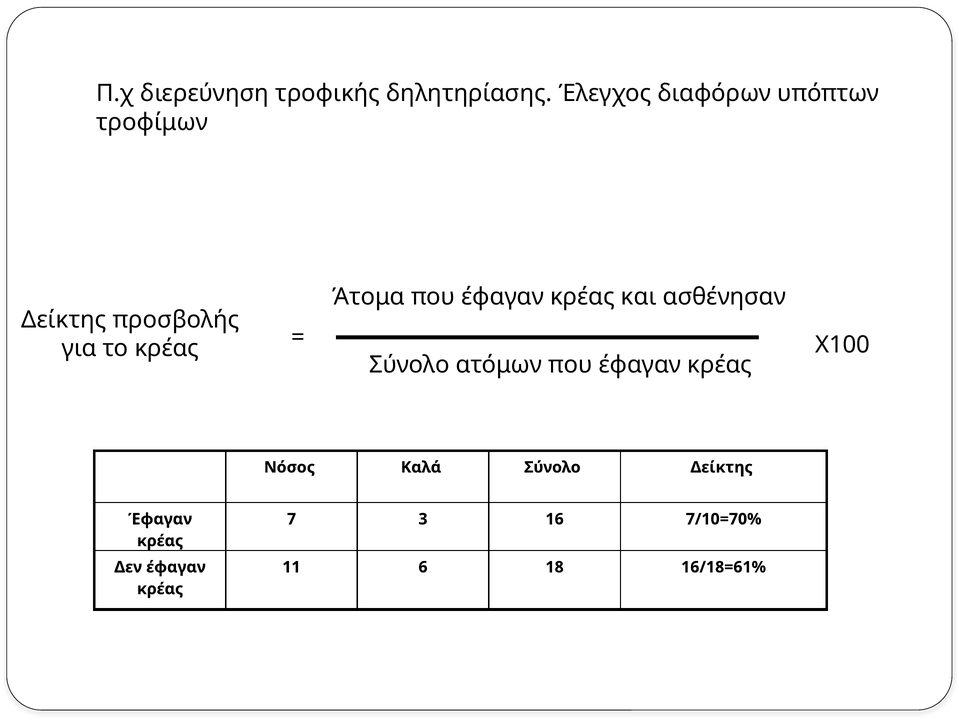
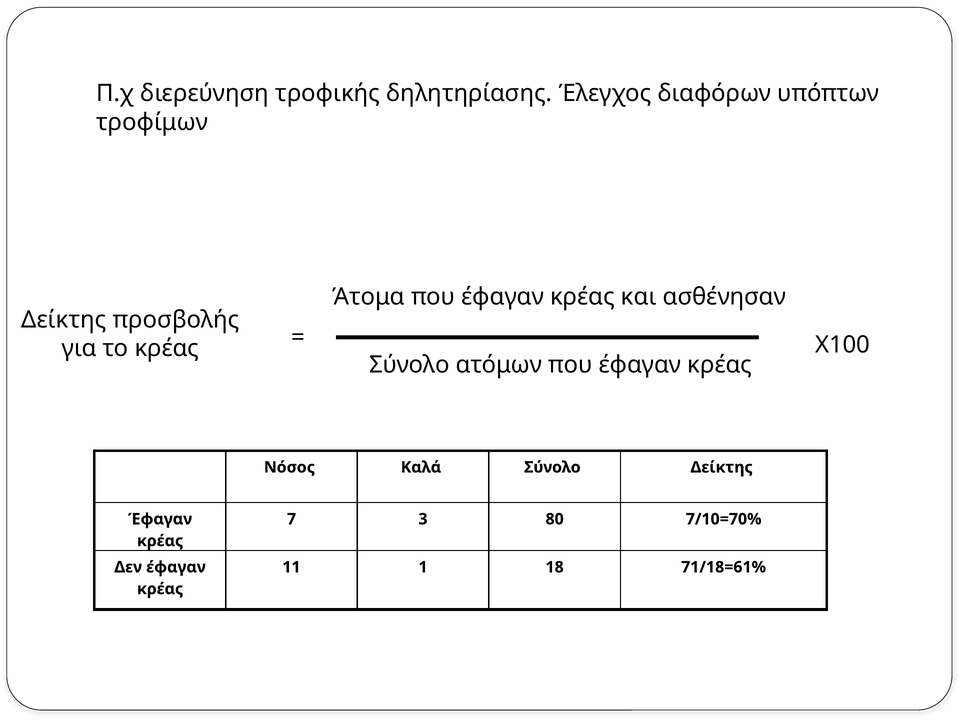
16: 16 -> 80 (555, 519)
6: 6 -> 1 (423, 567)
16/18=61%: 16/18=61% -> 71/18=61% (724, 567)
